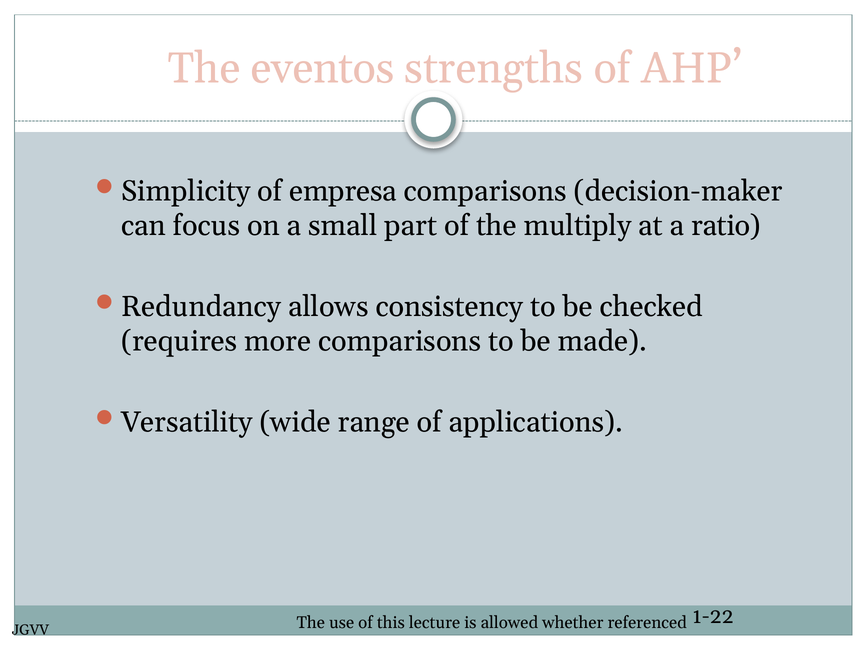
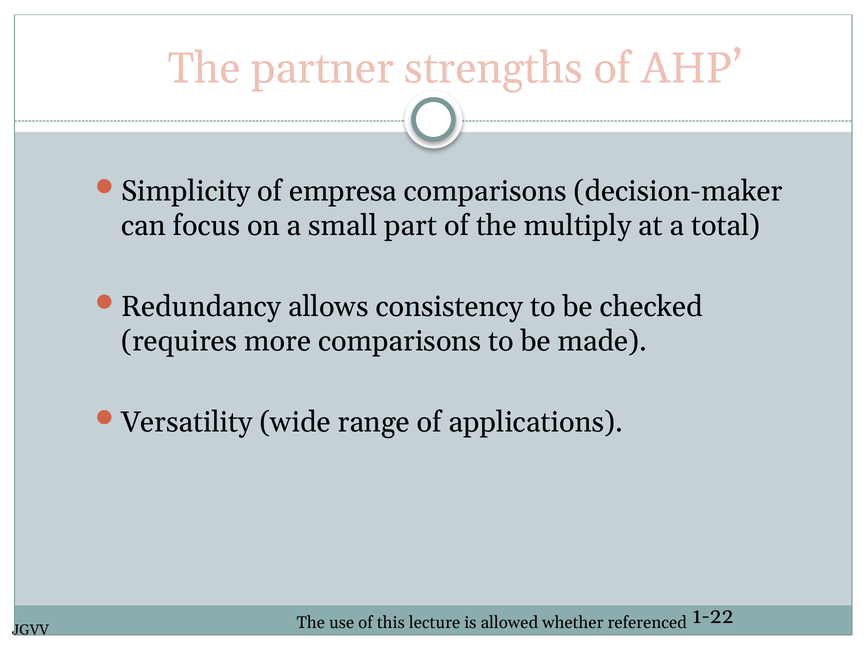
eventos: eventos -> partner (323, 68)
ratio: ratio -> total (726, 226)
